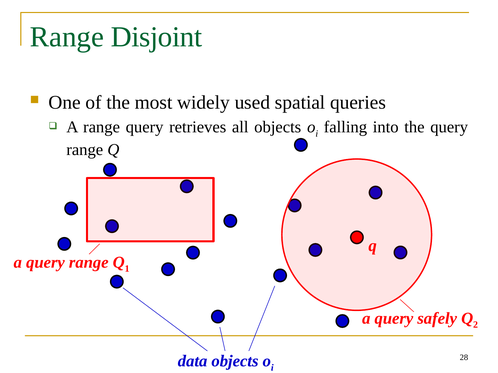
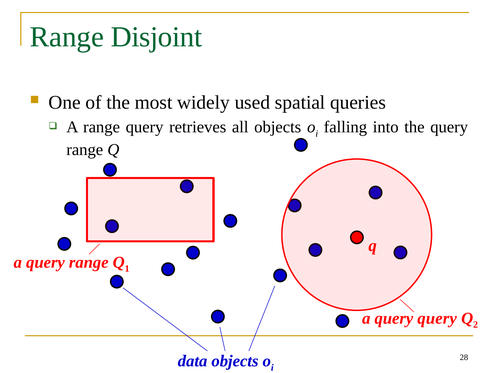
query safely: safely -> query (437, 319)
